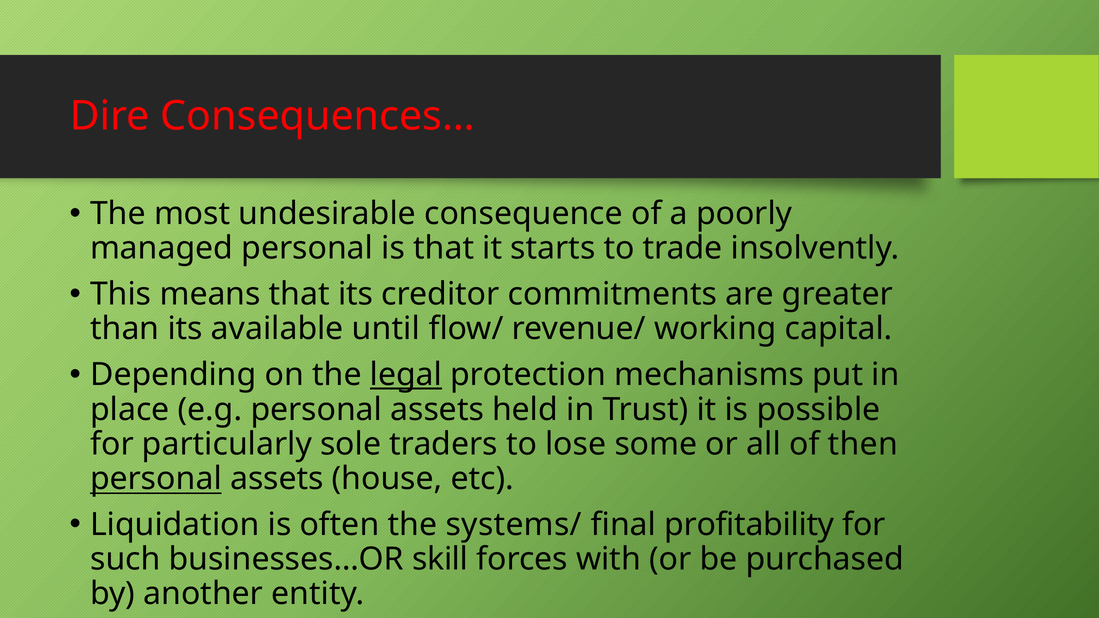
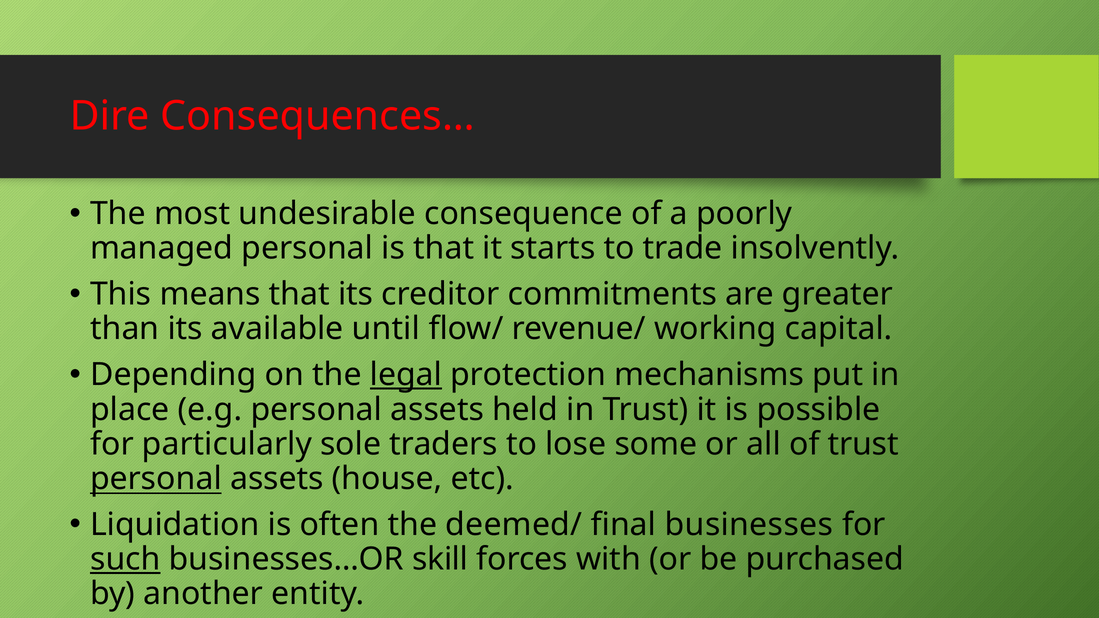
of then: then -> trust (863, 444)
systems/: systems/ -> deemed/ (514, 525)
profitability: profitability -> businesses (749, 525)
such underline: none -> present (125, 559)
